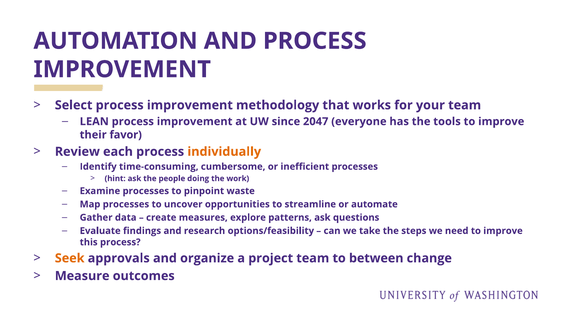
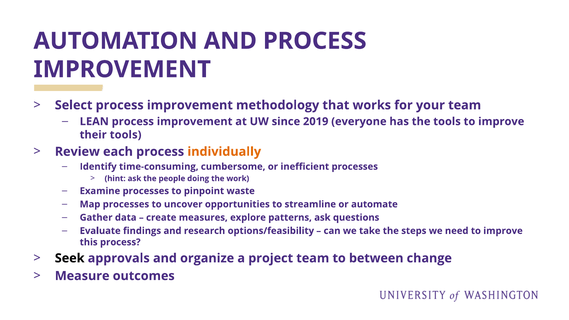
2047: 2047 -> 2019 (316, 122)
their favor: favor -> tools (126, 135)
Seek colour: orange -> black (70, 258)
